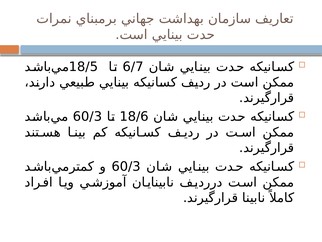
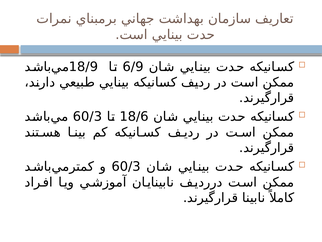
18/5: 18/5 -> 18/9 (84, 67)
6/7: 6/7 -> 6/9 (133, 67)
